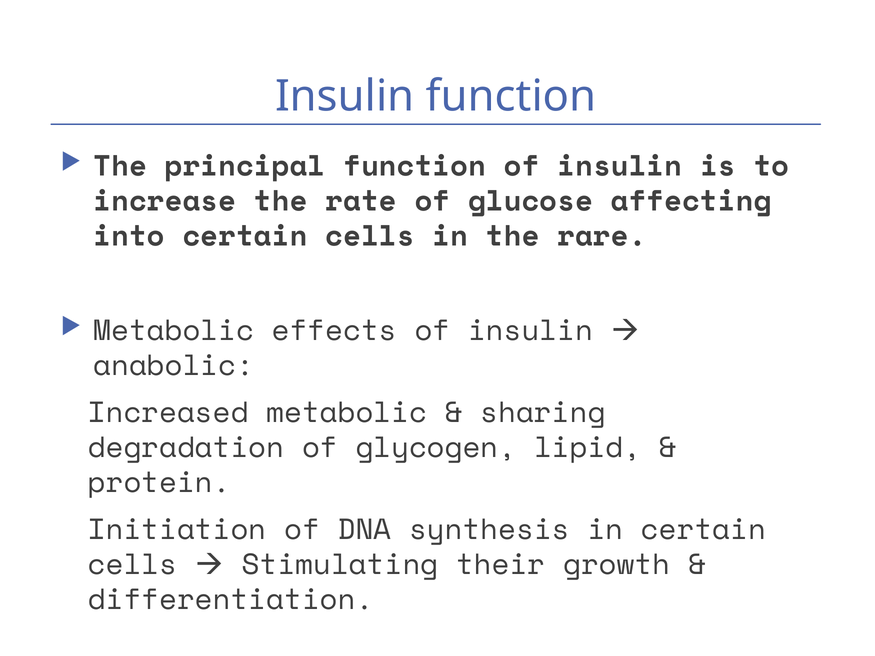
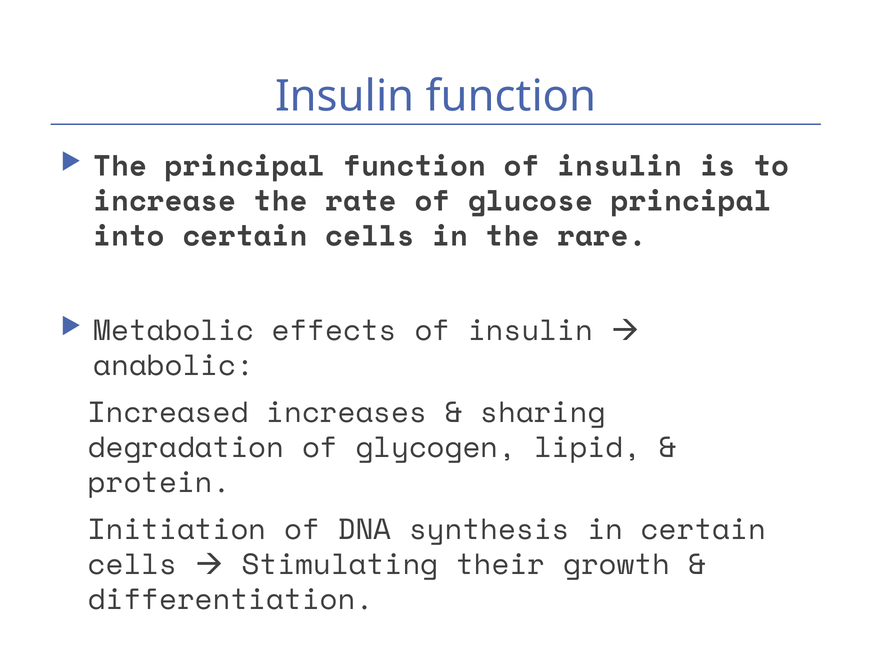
glucose affecting: affecting -> principal (691, 201)
Increased metabolic: metabolic -> increases (347, 413)
